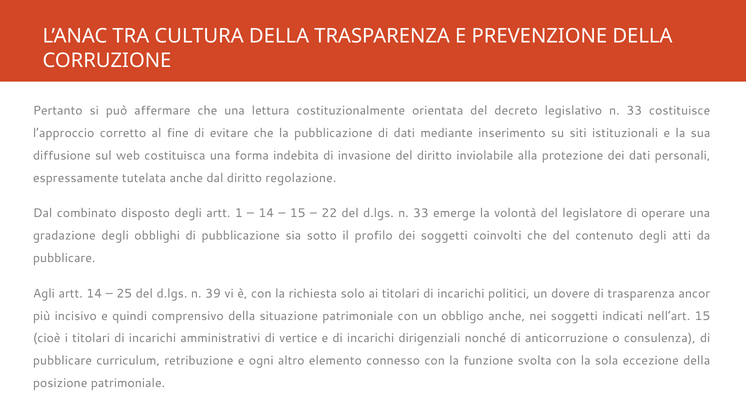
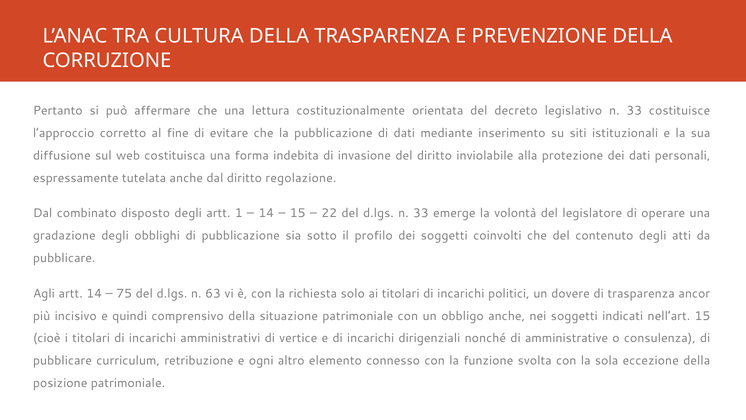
25: 25 -> 75 (124, 293)
39: 39 -> 63 (213, 293)
anticorruzione: anticorruzione -> amministrative (567, 338)
